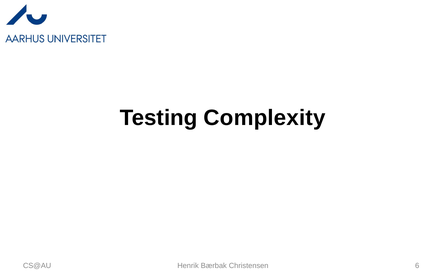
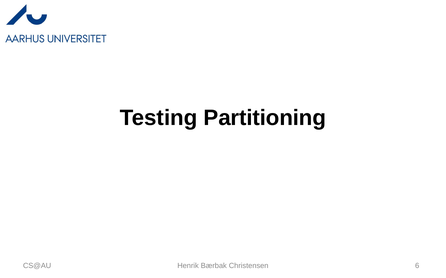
Complexity: Complexity -> Partitioning (265, 118)
